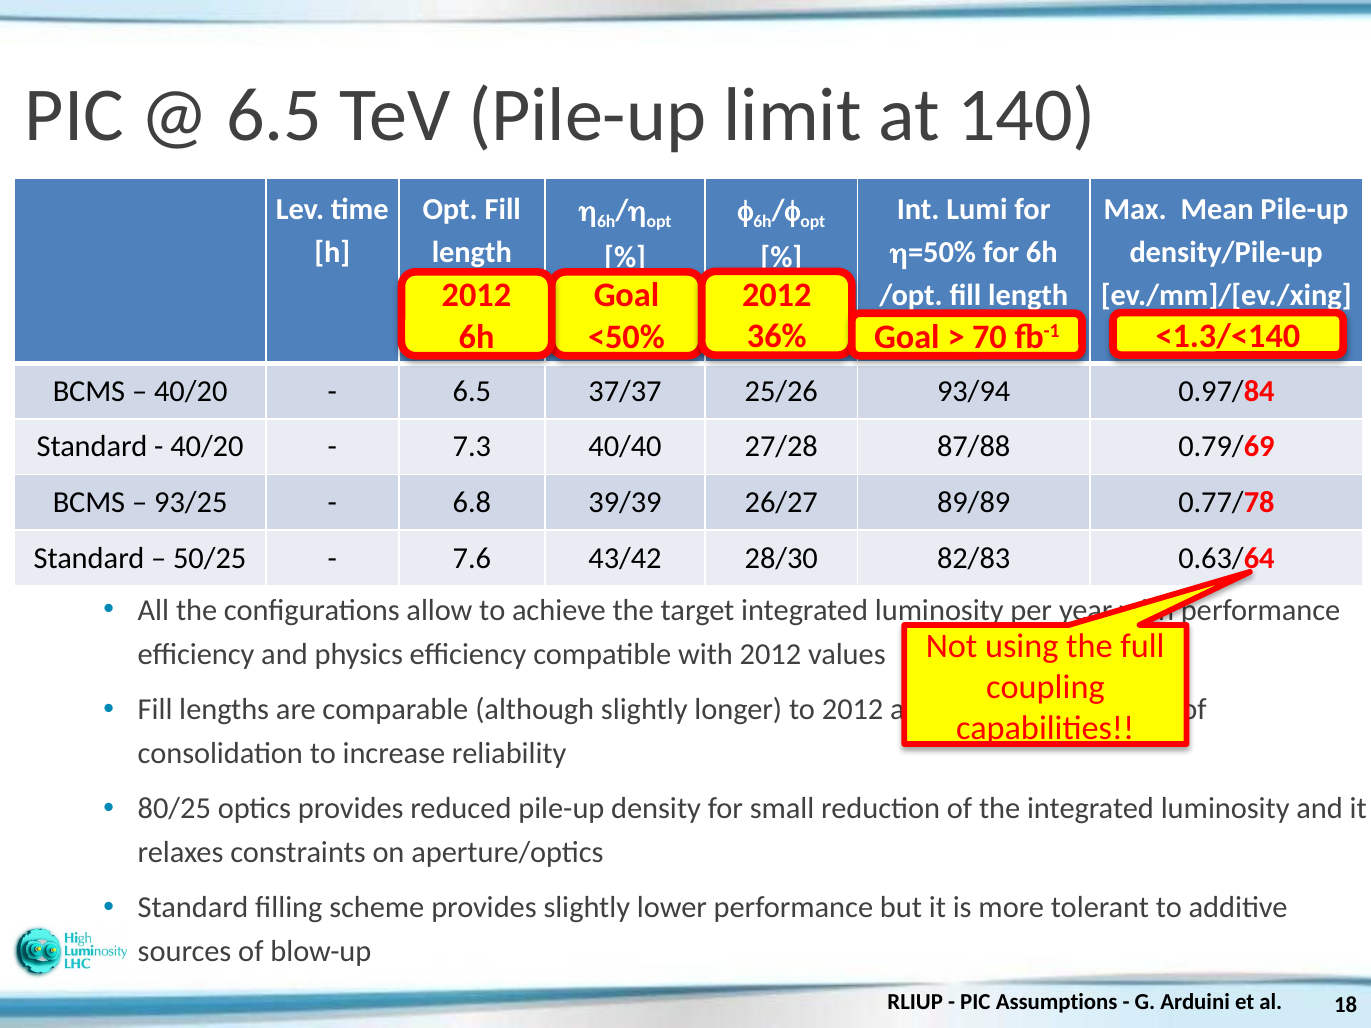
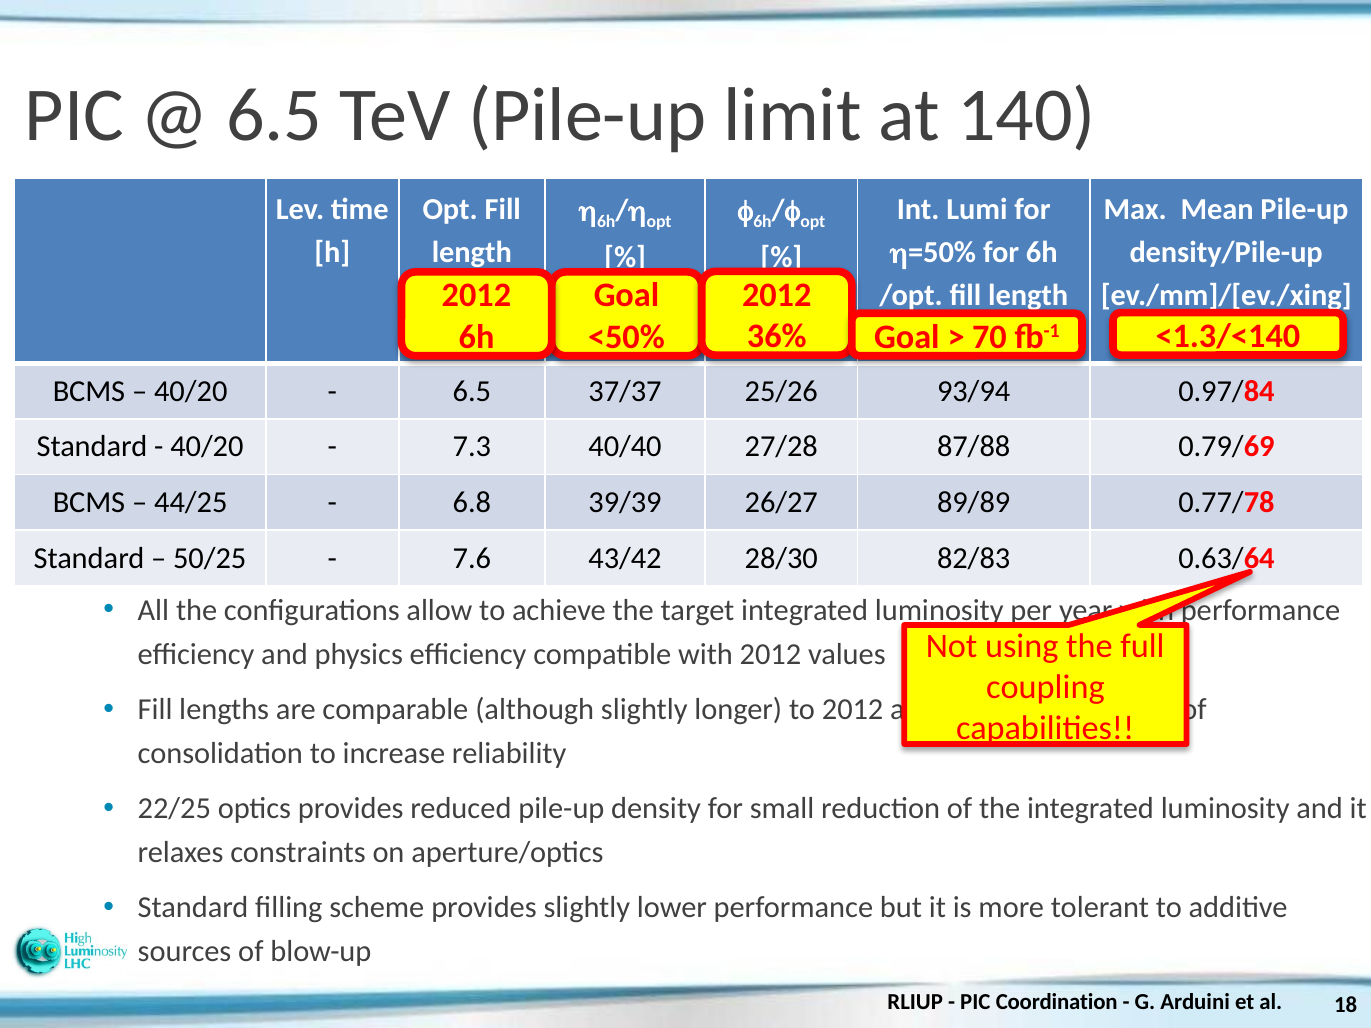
93/25: 93/25 -> 44/25 (191, 503)
80/25: 80/25 -> 22/25 (174, 809)
Assumptions: Assumptions -> Coordination (1057, 1002)
